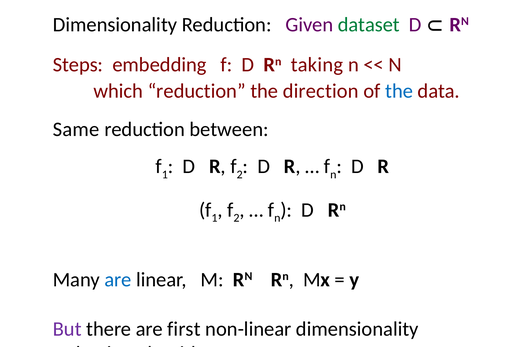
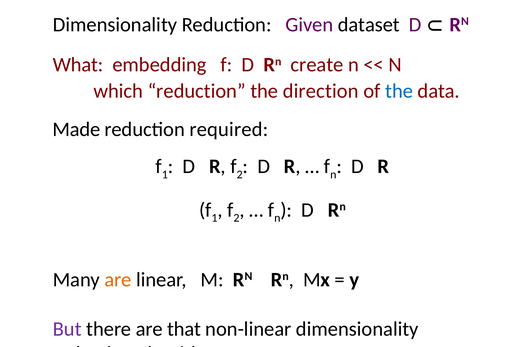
dataset colour: green -> black (369, 25)
Steps: Steps -> What (78, 65)
taking: taking -> create (317, 65)
Same: Same -> Made (76, 129)
between: between -> required (229, 129)
are colour: blue -> orange (118, 279)
first: first -> that (184, 329)
